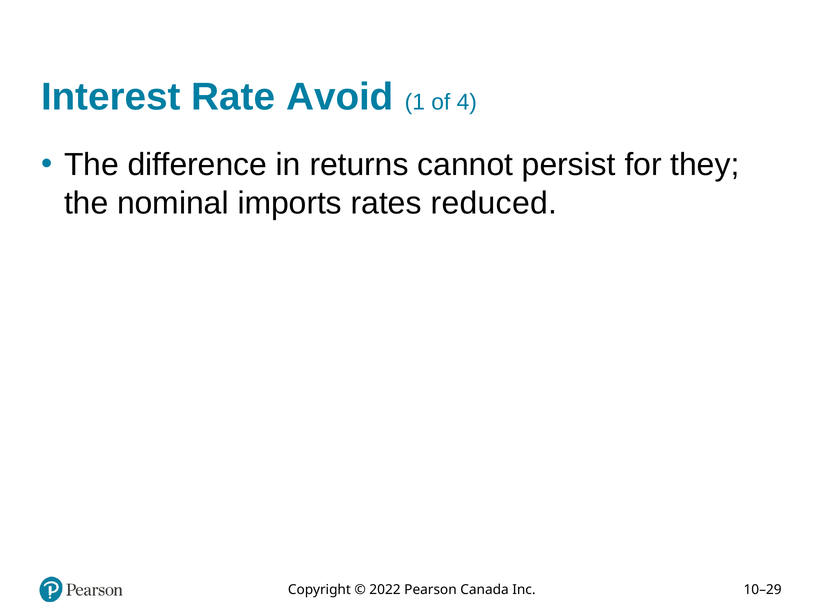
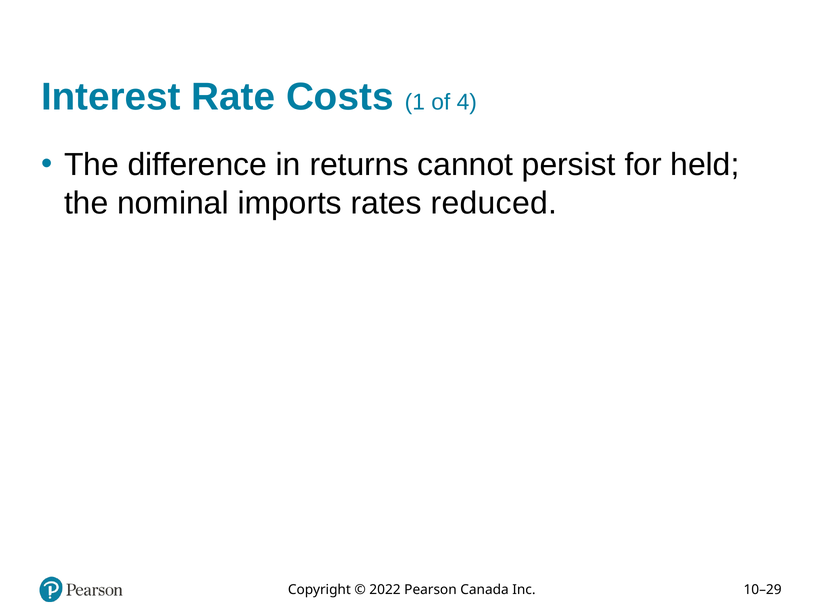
Avoid: Avoid -> Costs (340, 97)
they: they -> held (705, 165)
